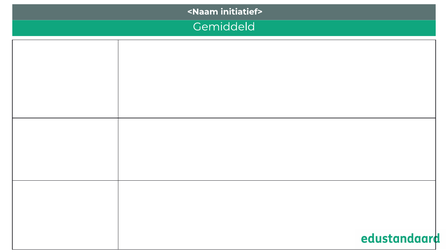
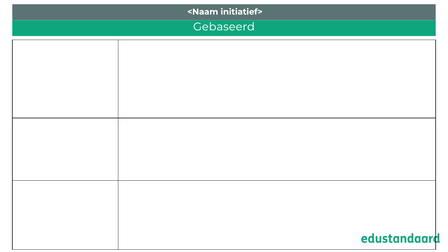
Gemiddeld: Gemiddeld -> Gebaseerd (224, 27)
